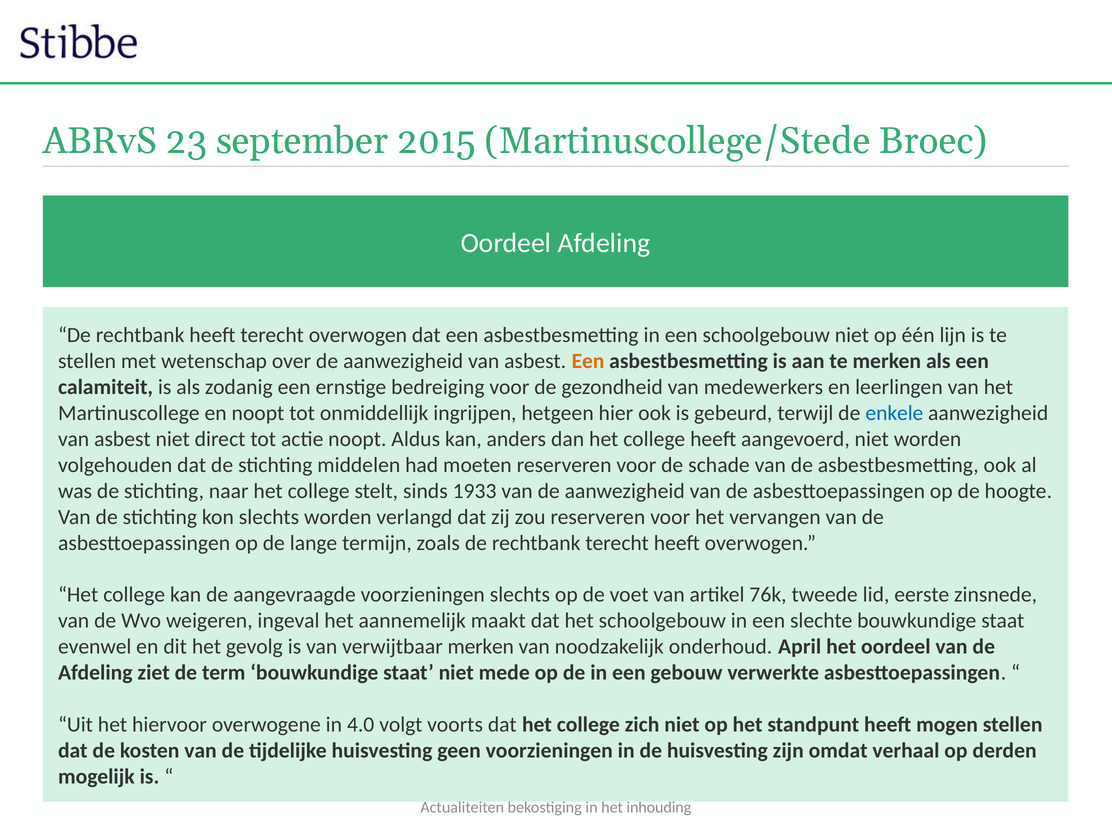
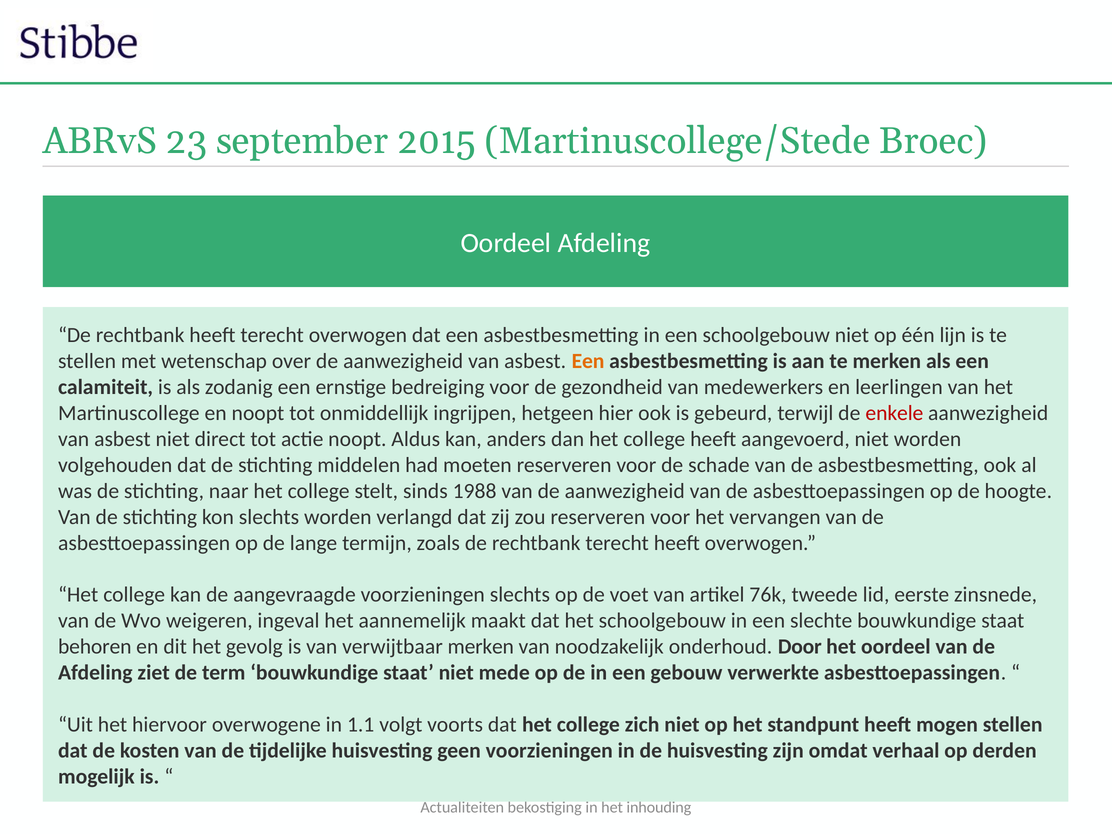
enkele colour: blue -> red (894, 413)
1933: 1933 -> 1988 (475, 491)
evenwel: evenwel -> behoren (95, 647)
April: April -> Door (800, 647)
4.0: 4.0 -> 1.1 (361, 725)
